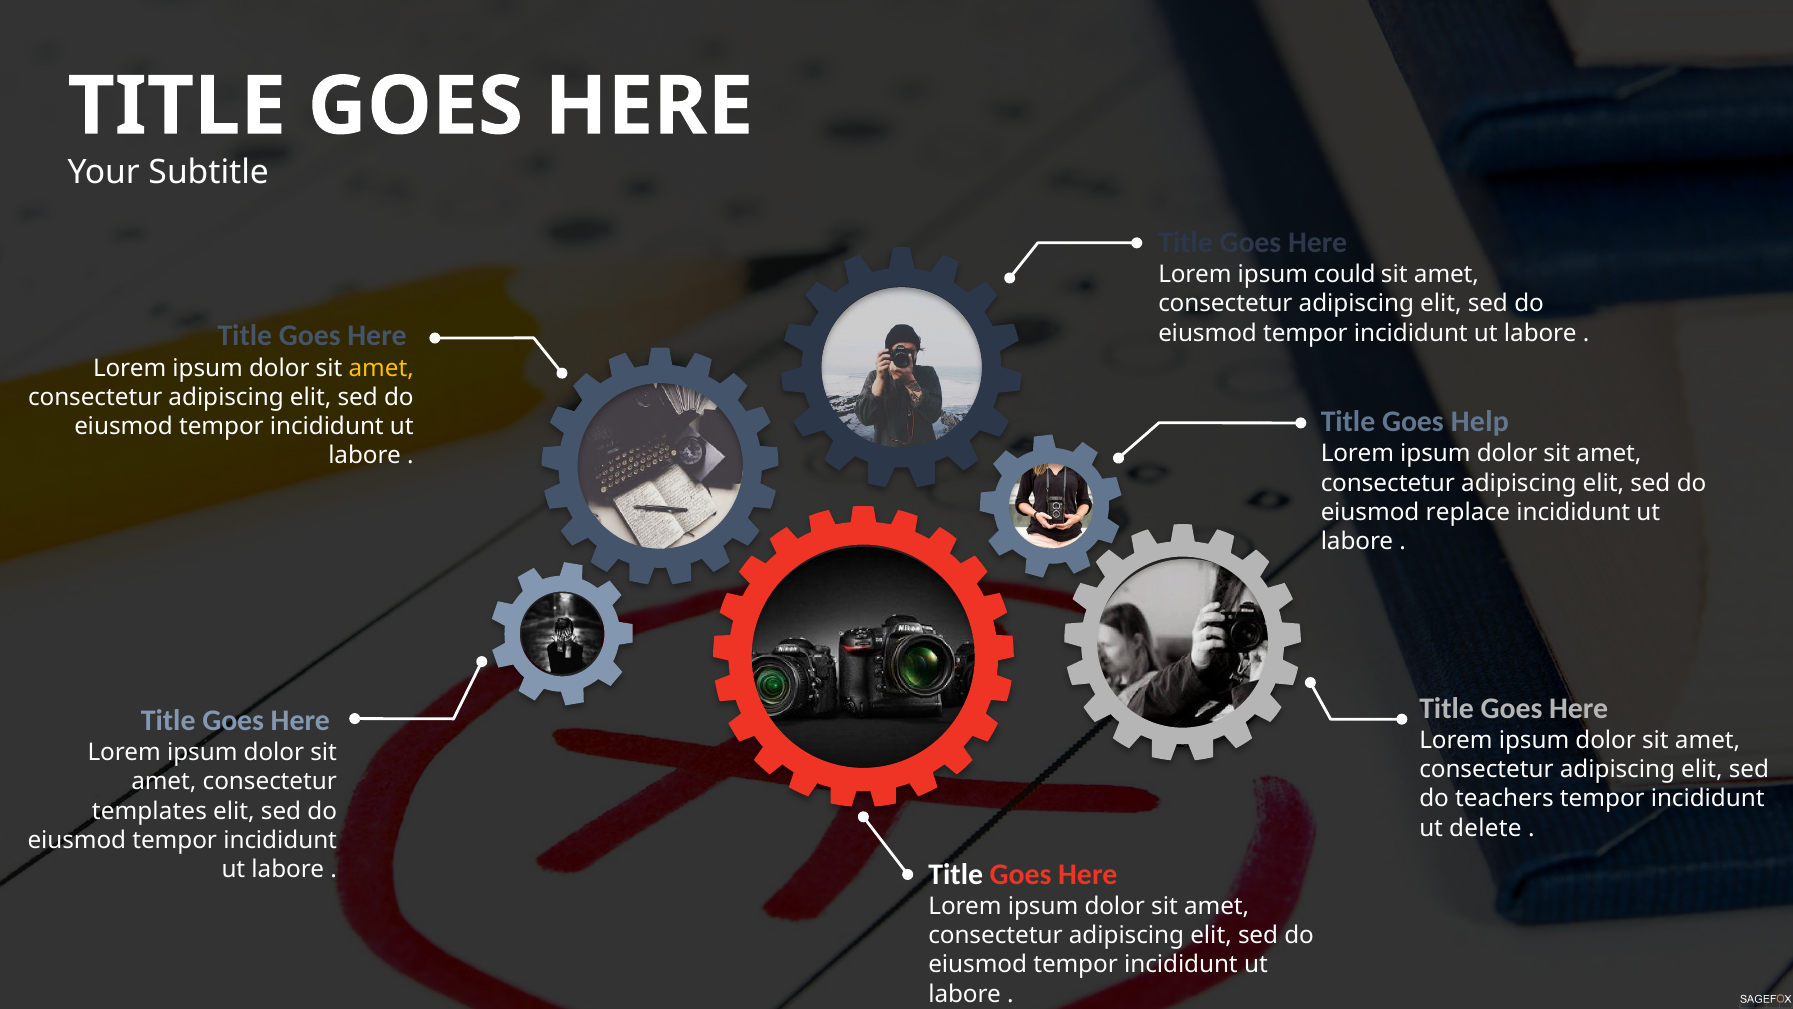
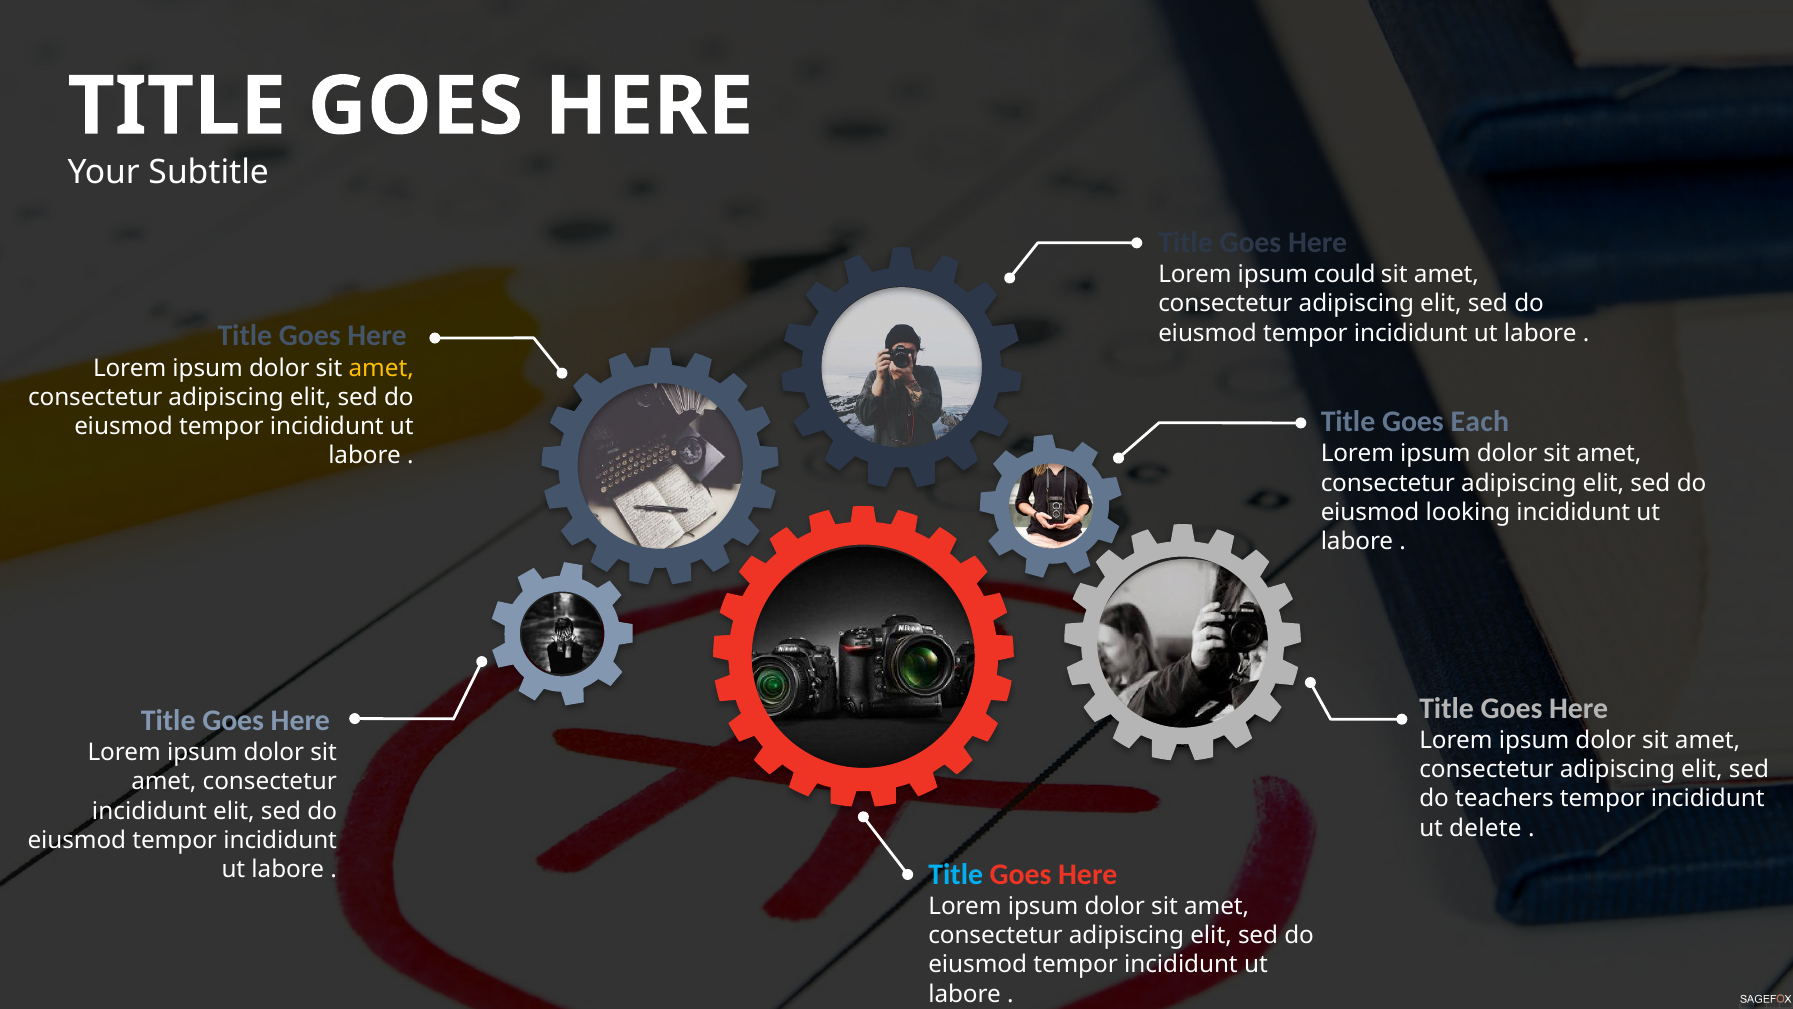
Help: Help -> Each (1480, 422)
replace: replace -> looking (1468, 512)
templates: templates -> incididunt (149, 811)
Title colour: white -> light blue (956, 874)
